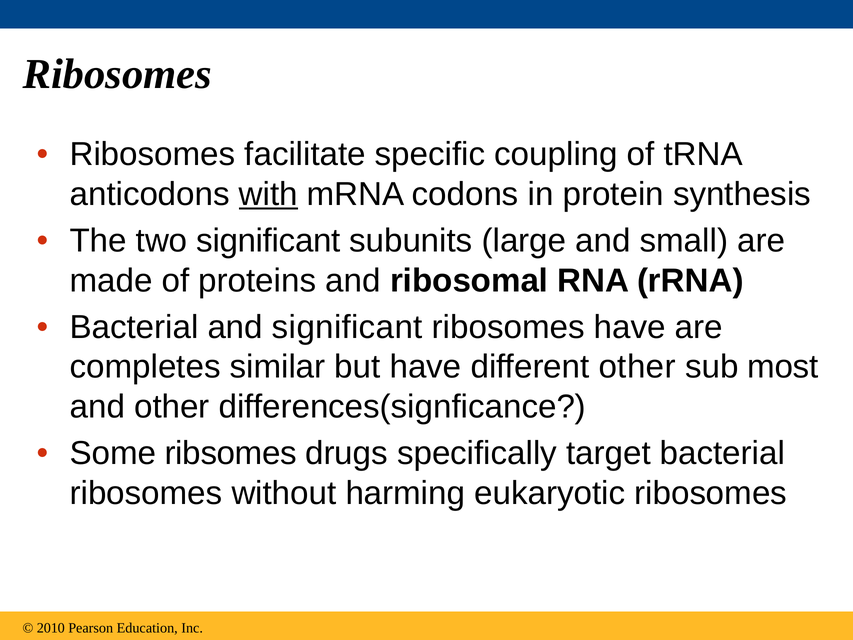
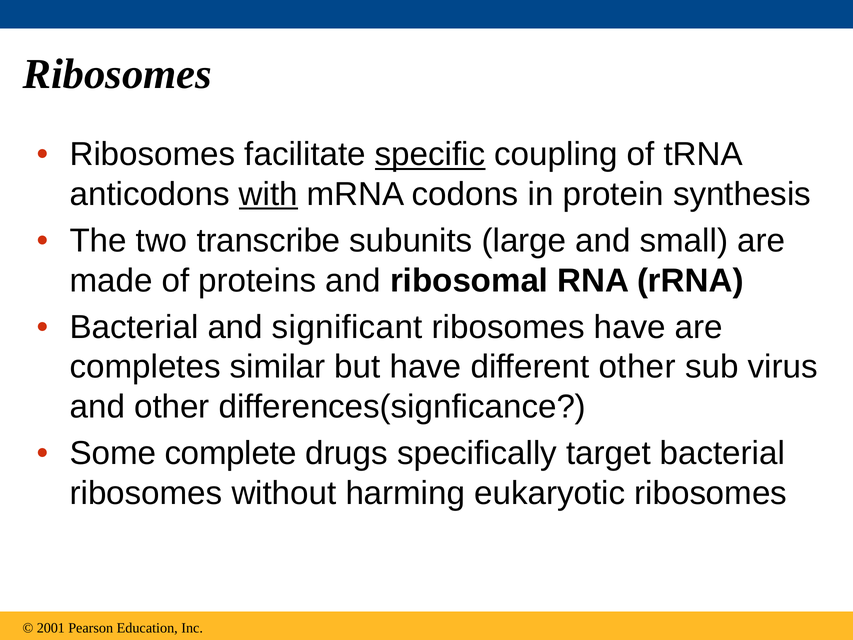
specific underline: none -> present (430, 154)
two significant: significant -> transcribe (268, 241)
most: most -> virus (783, 367)
ribsomes: ribsomes -> complete (231, 453)
2010: 2010 -> 2001 (51, 628)
